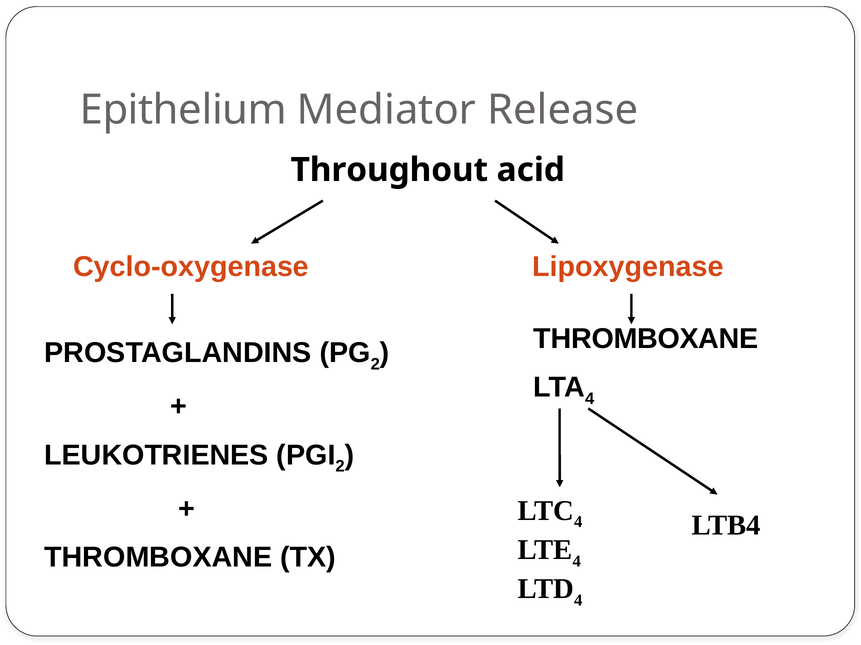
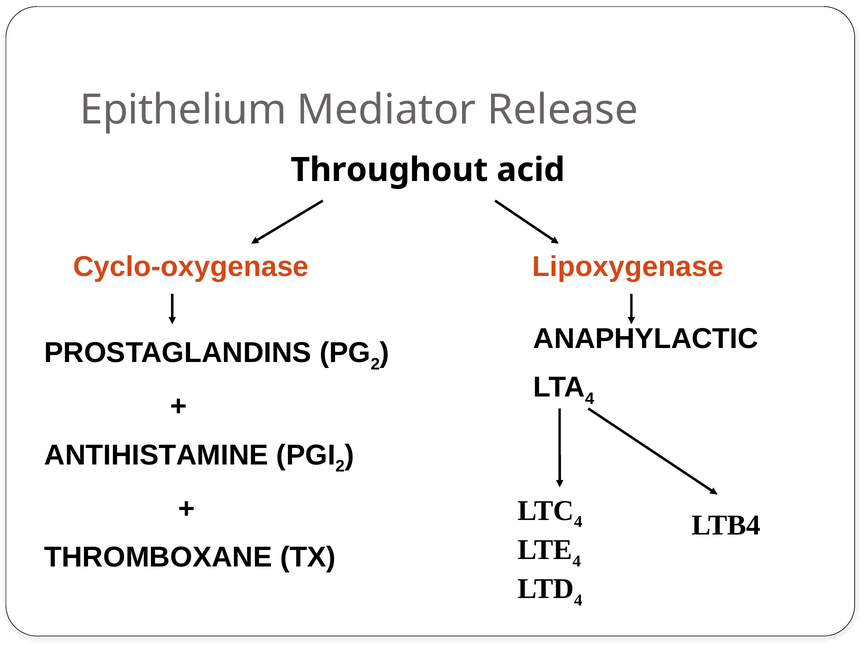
THROMBOXANE: THROMBOXANE -> ANAPHYLACTIC (646, 339)
LEUKOTRIENES: LEUKOTRIENES -> ANTIHISTAMINE (156, 456)
